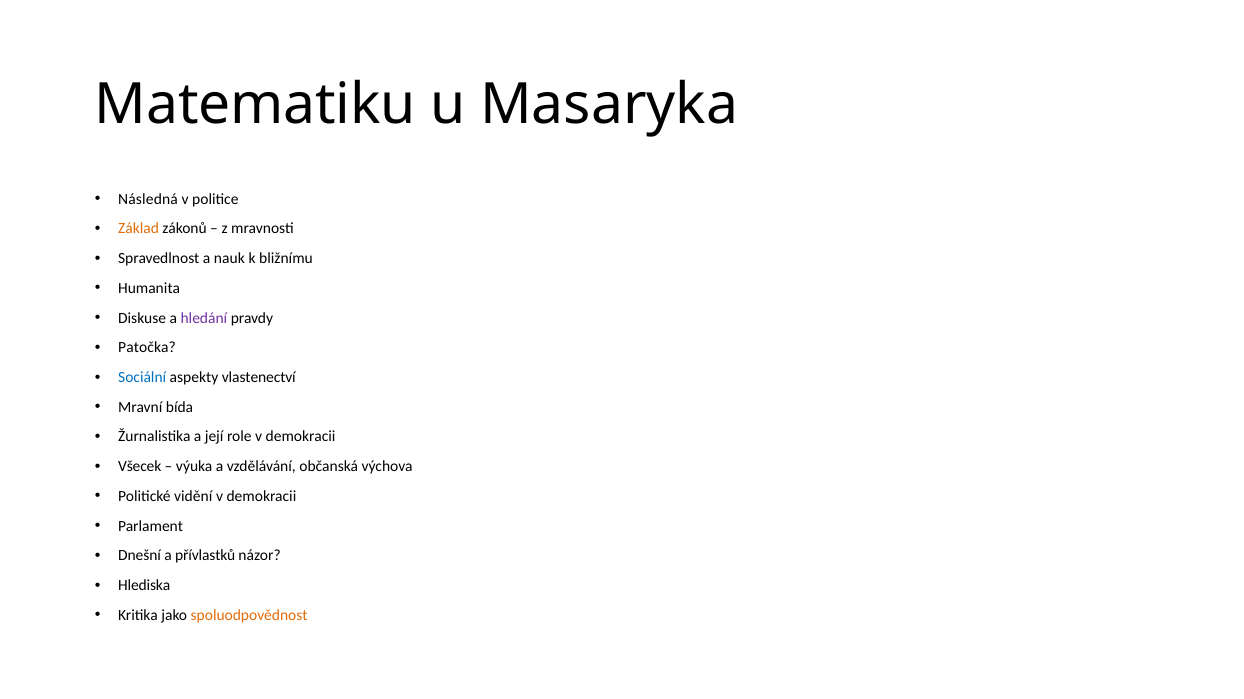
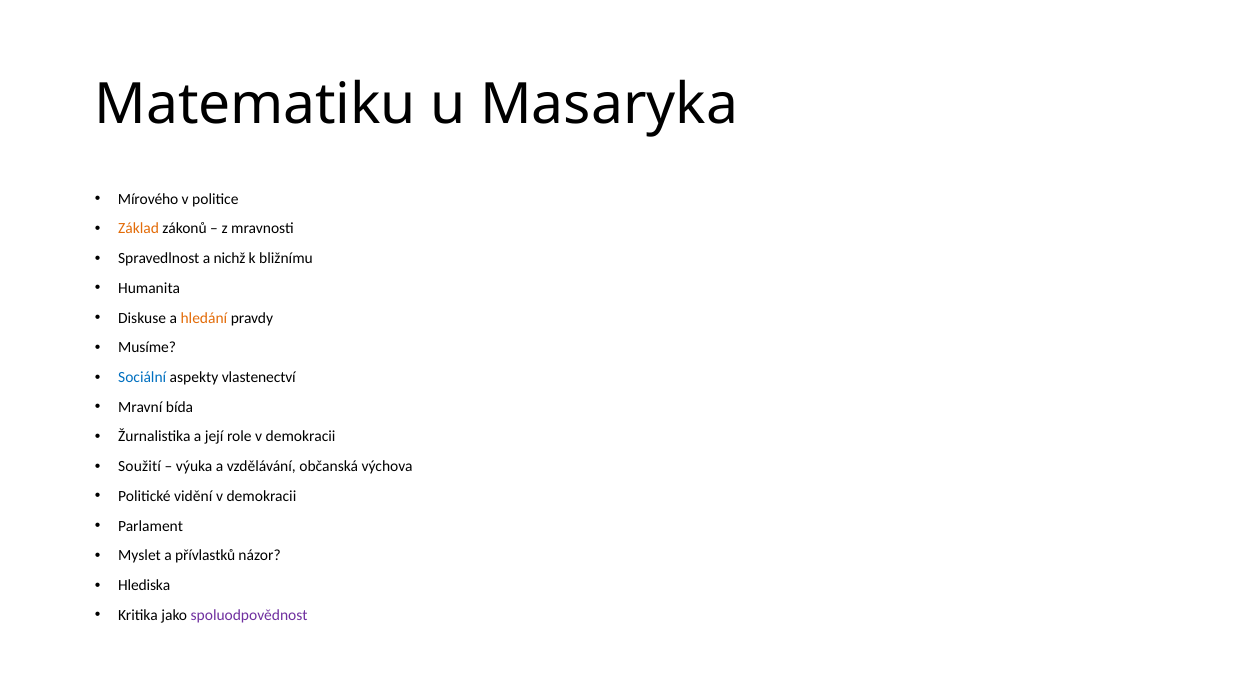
Následná: Následná -> Mírového (148, 199)
nauk: nauk -> nichž (230, 259)
hledání colour: purple -> orange (204, 318)
Patočka: Patočka -> Musíme (147, 348)
Všecek: Všecek -> Soužití (140, 467)
Dnešní: Dnešní -> Myslet (140, 556)
spoluodpovědnost colour: orange -> purple (249, 616)
